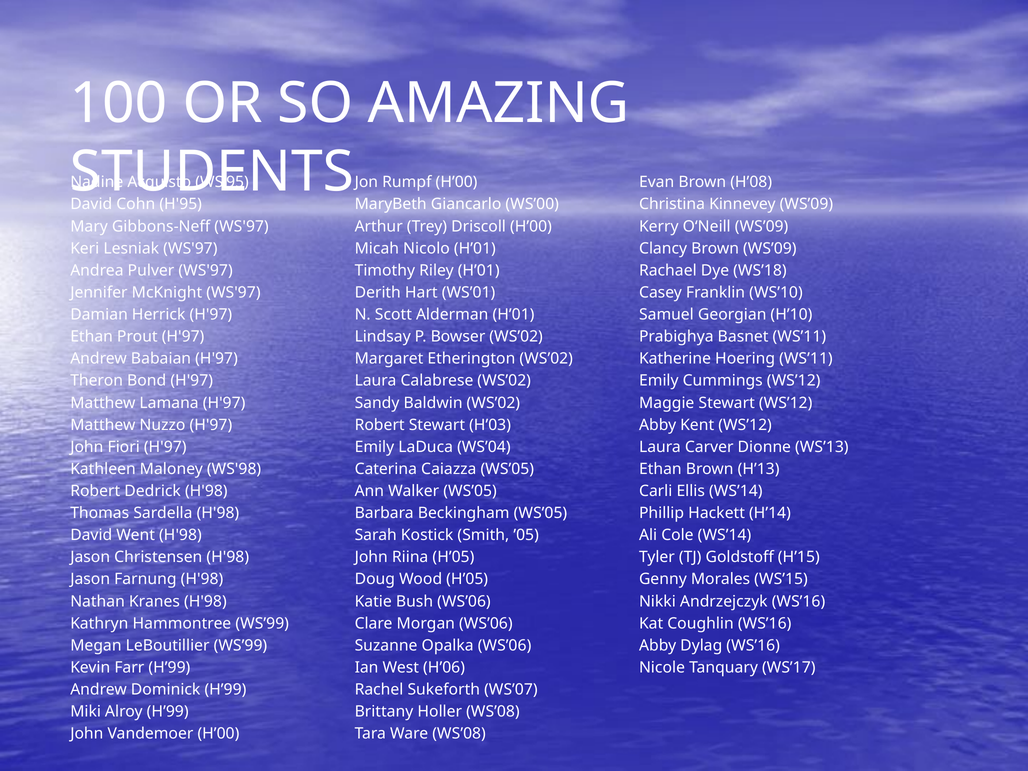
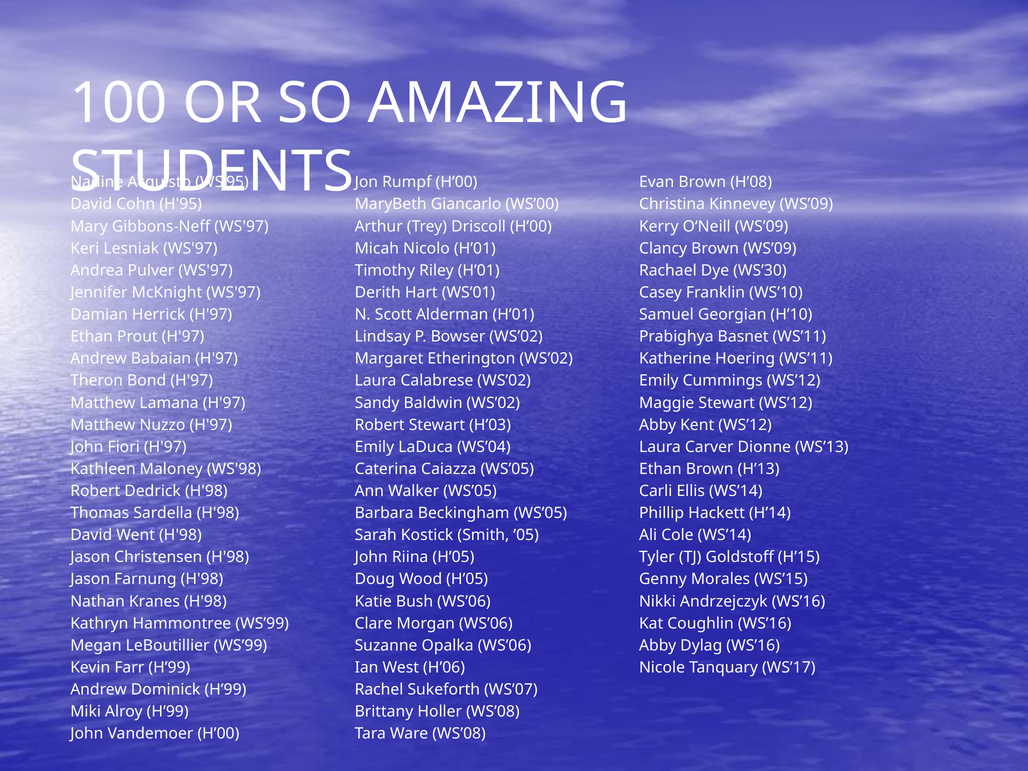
WS’18: WS’18 -> WS’30 (760, 270)
